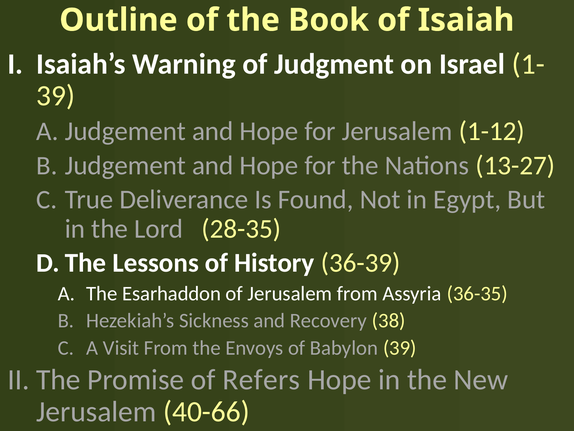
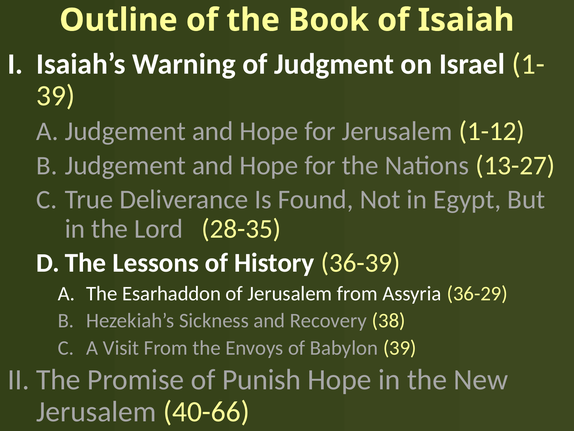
36-35: 36-35 -> 36-29 (477, 293)
Refers: Refers -> Punish (262, 379)
